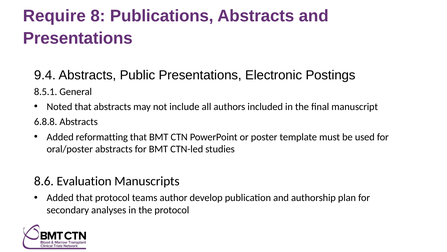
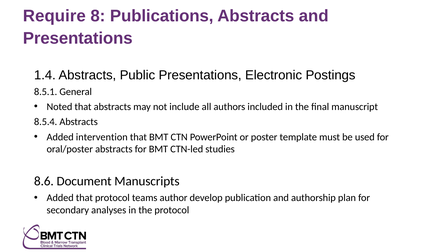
9.4: 9.4 -> 1.4 (45, 75)
6.8.8: 6.8.8 -> 8.5.4 (46, 122)
reformatting: reformatting -> intervention (102, 137)
Evaluation: Evaluation -> Document (84, 181)
